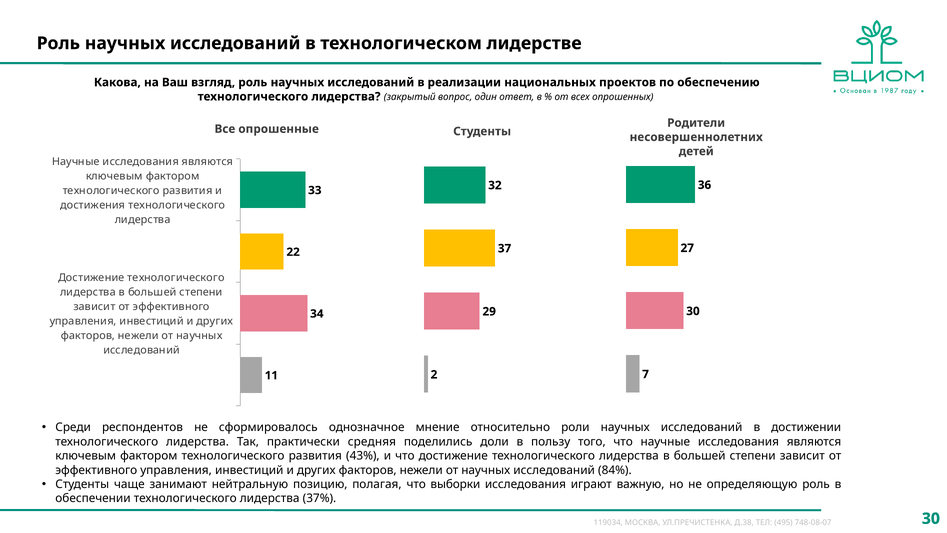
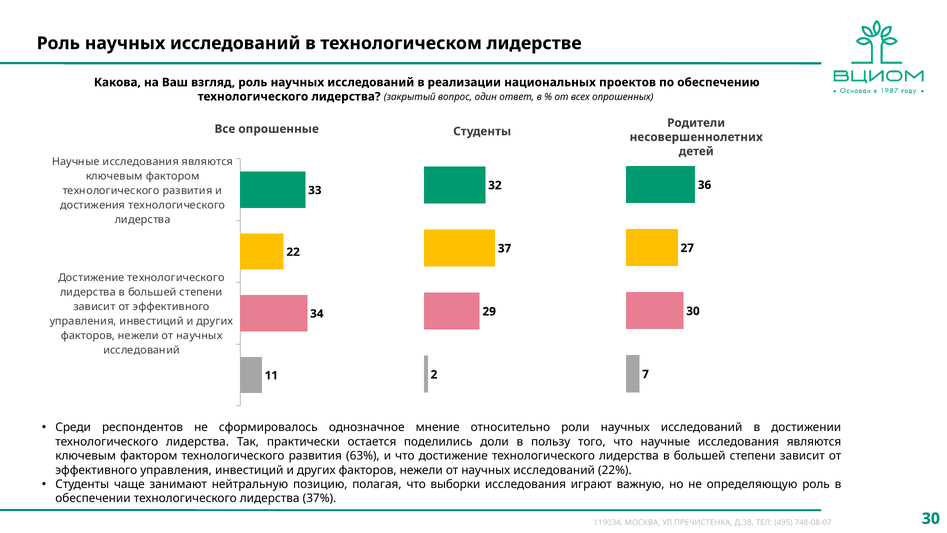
средняя: средняя -> остается (372, 441)
43%: 43% -> 63% (363, 456)
84%: 84% -> 22% (615, 470)
